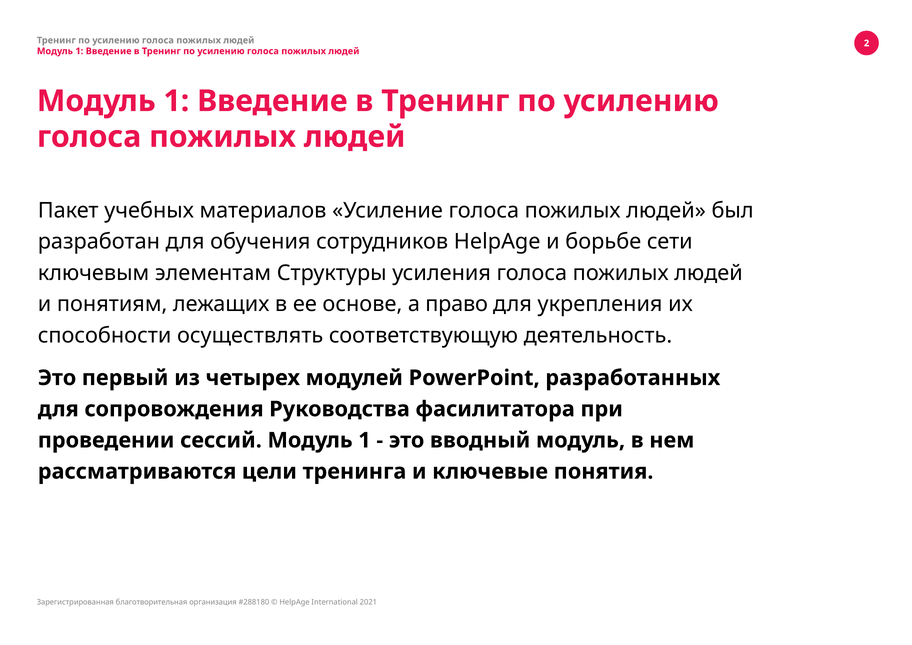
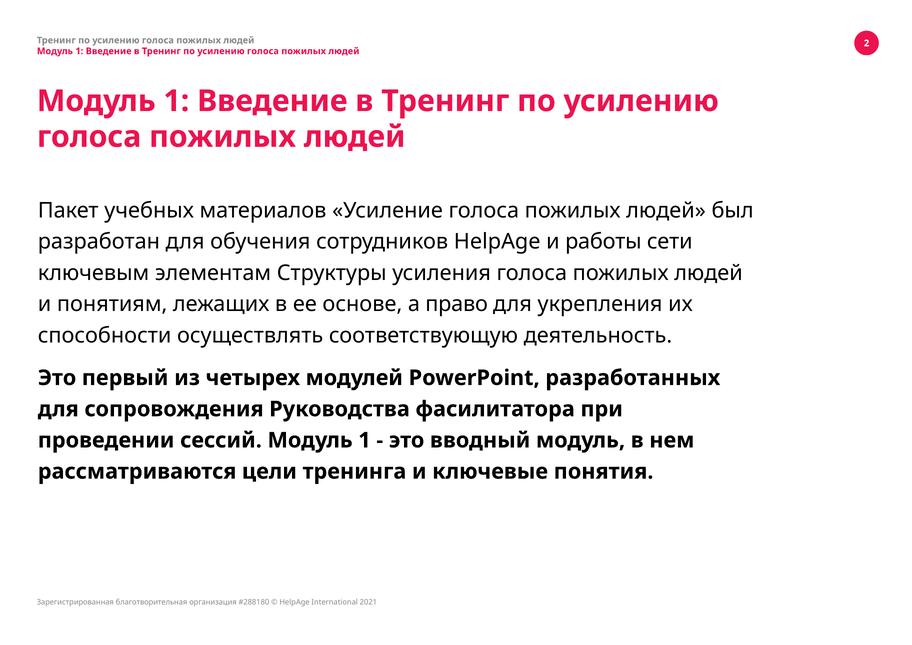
борьбе: борьбе -> работы (603, 242)
